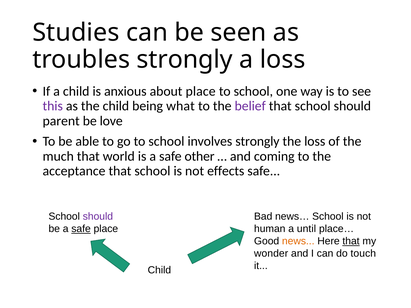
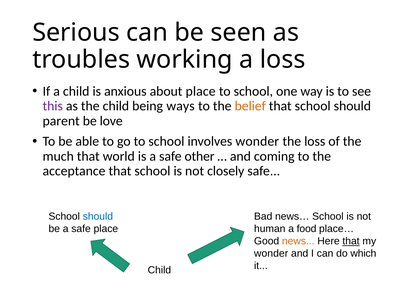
Studies: Studies -> Serious (76, 32)
troubles strongly: strongly -> working (185, 60)
what: what -> ways (181, 106)
belief colour: purple -> orange (250, 106)
involves strongly: strongly -> wonder (257, 142)
effects: effects -> closely (226, 171)
should colour: purple -> blue (98, 217)
safe underline: present -> none (81, 229)
until: until -> food (307, 229)
touch: touch -> which (363, 254)
